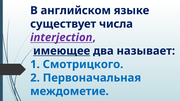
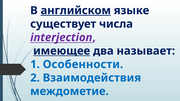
английском underline: none -> present (76, 11)
Смотрицкого: Смотрицкого -> Особенности (83, 65)
Первоначальная: Первоначальная -> Взаимодействия (92, 78)
